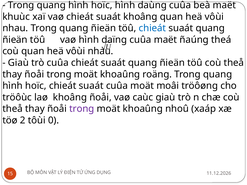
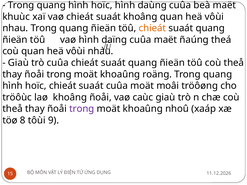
chieát colour: blue -> orange (152, 28)
2: 2 -> 8 (23, 120)
0: 0 -> 9 (54, 120)
